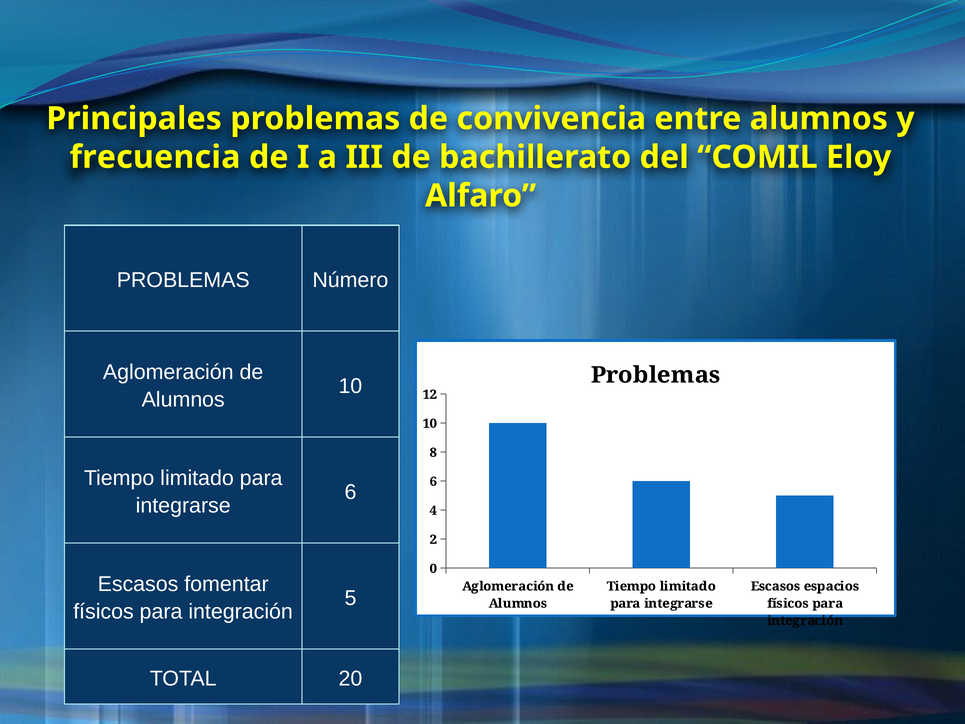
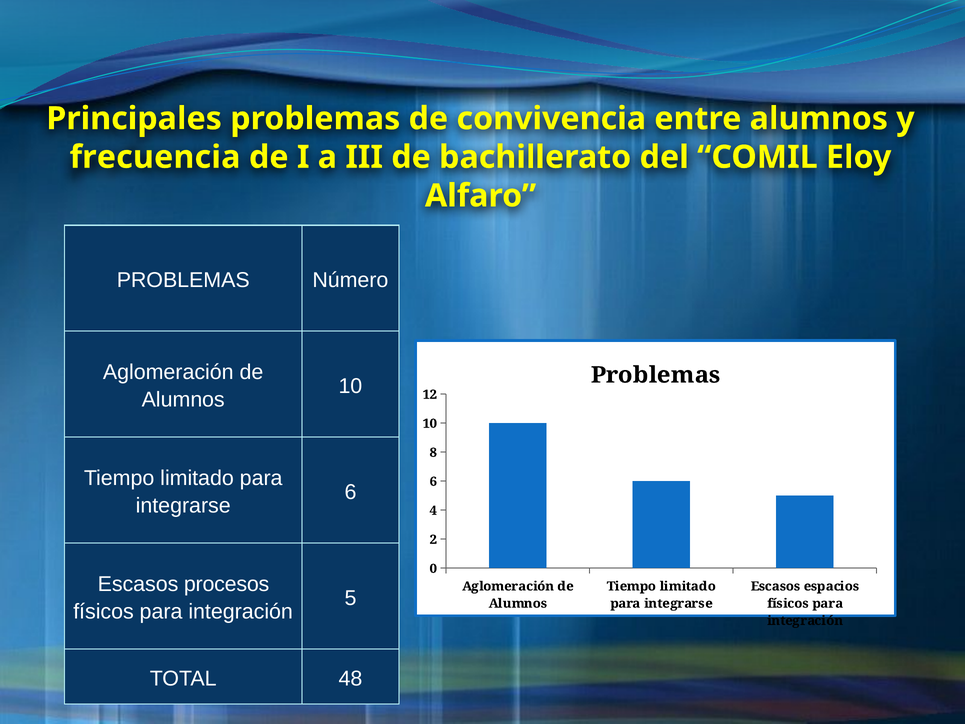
fomentar: fomentar -> procesos (227, 584)
20: 20 -> 48 (350, 678)
